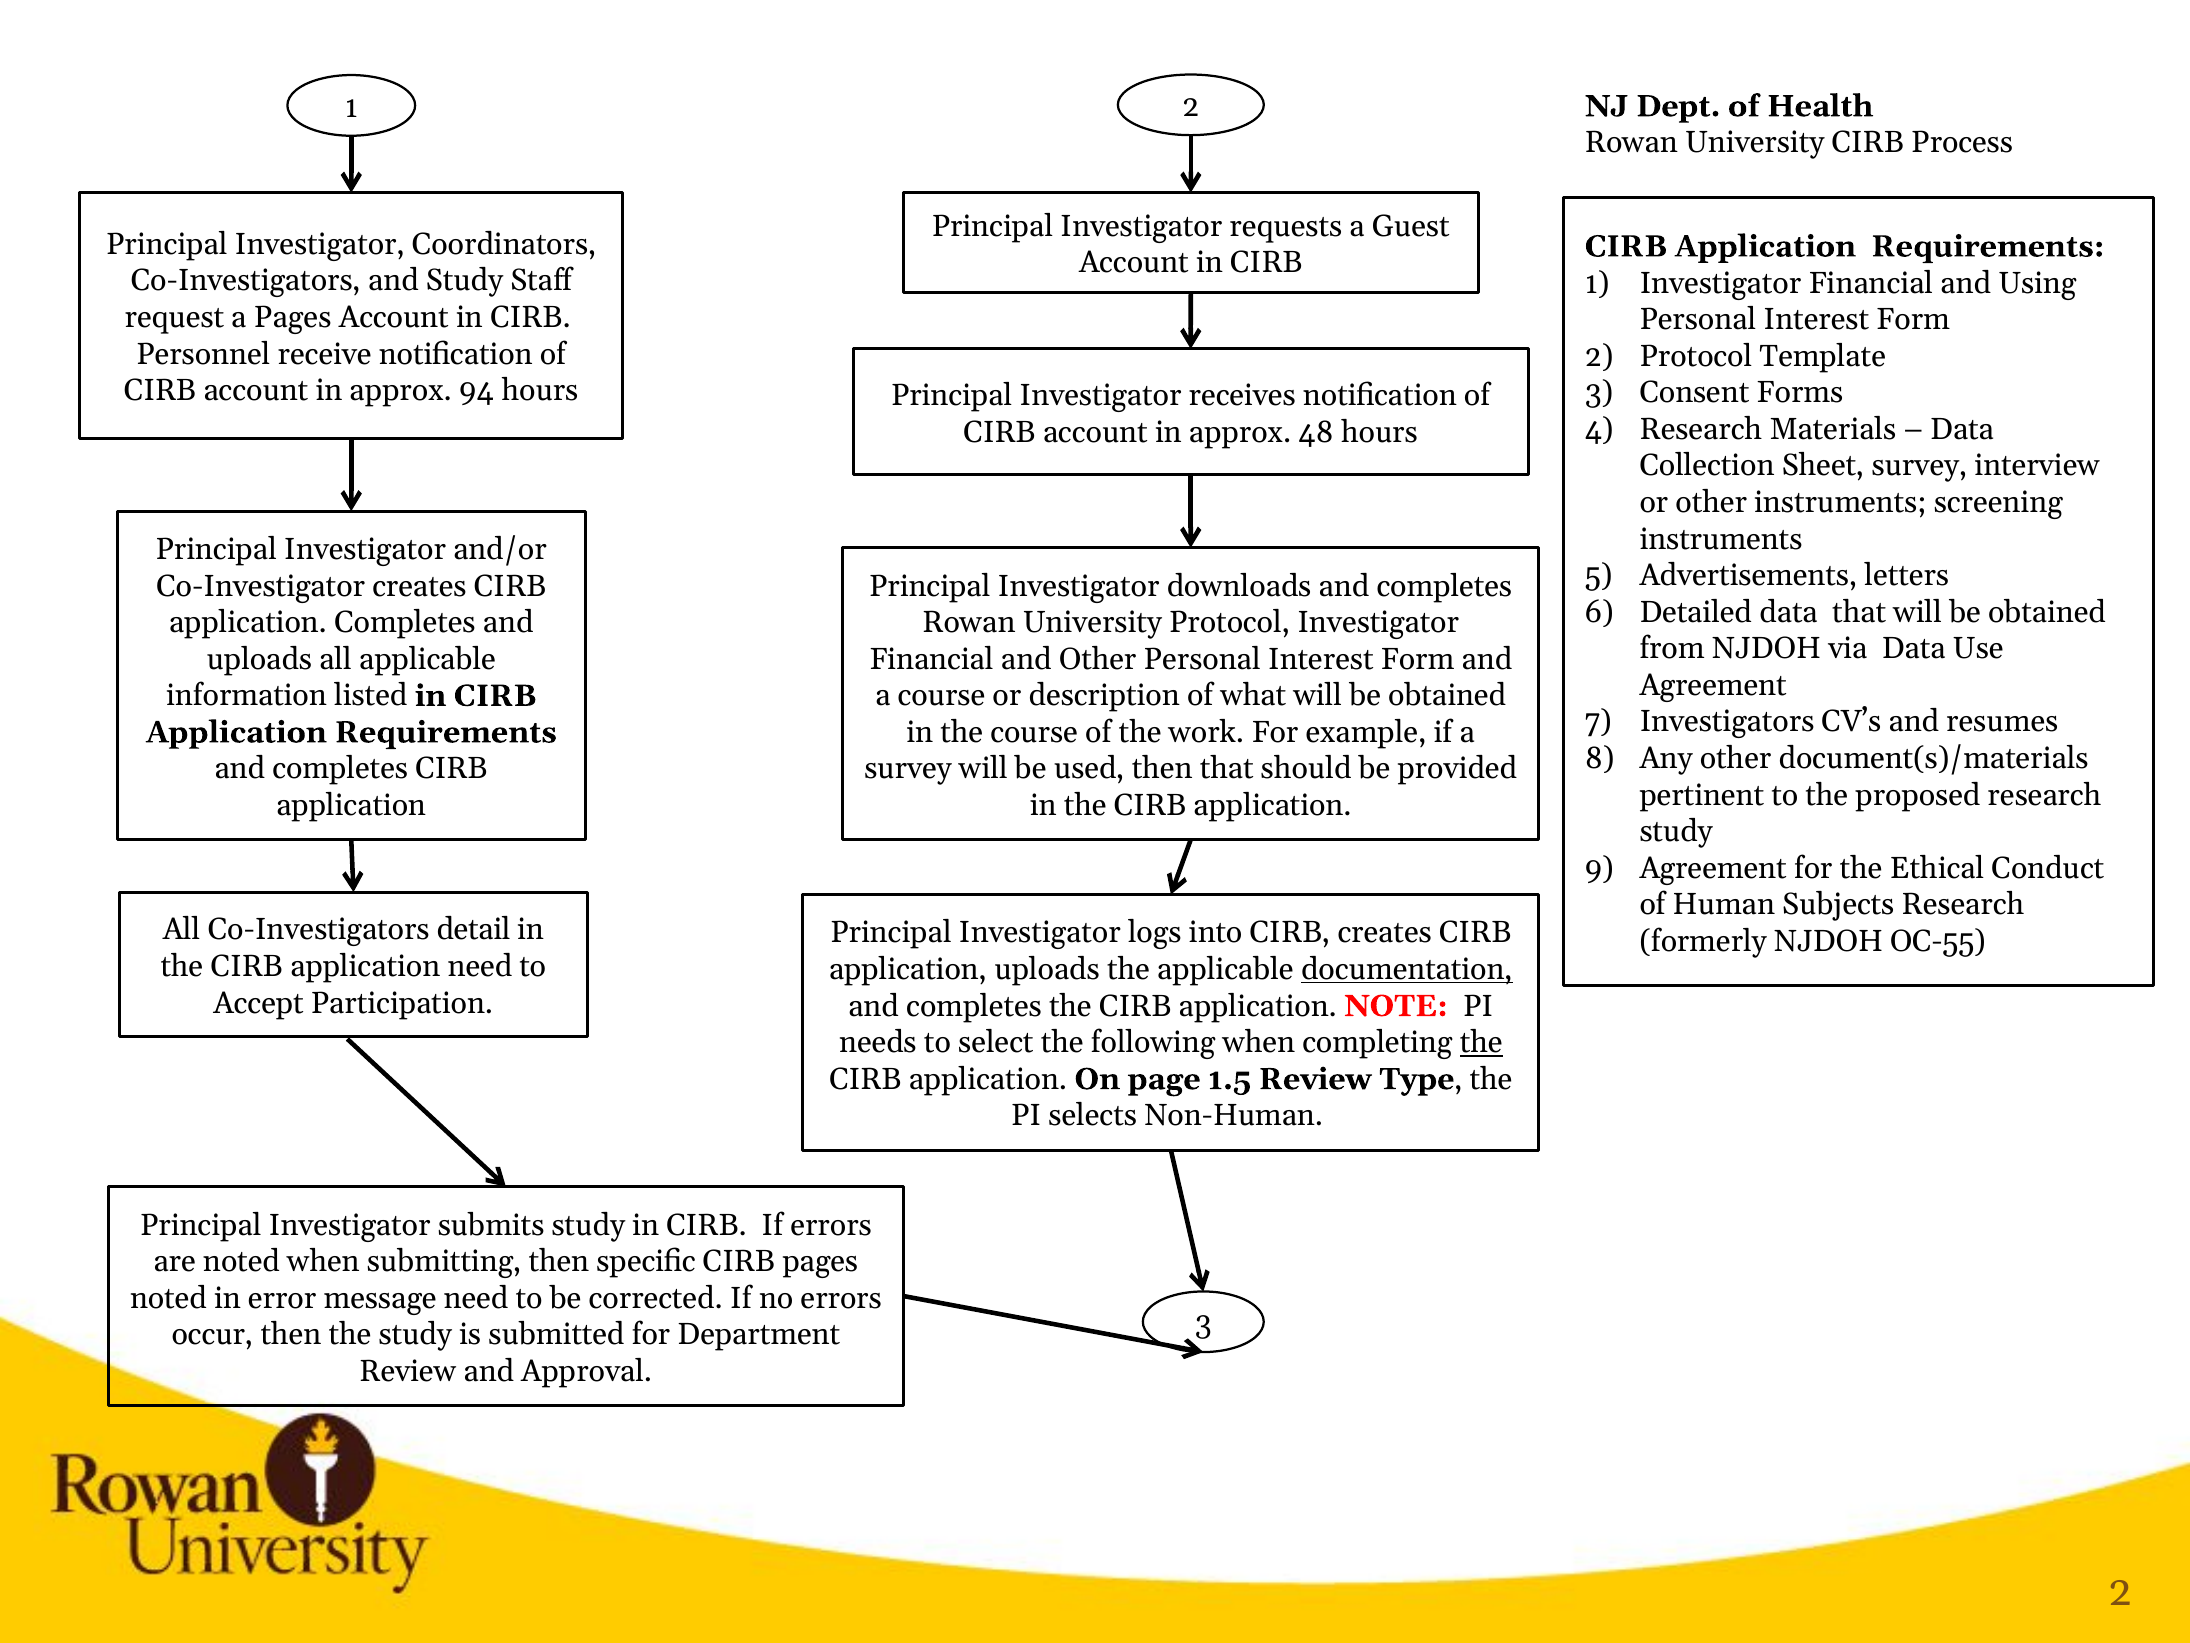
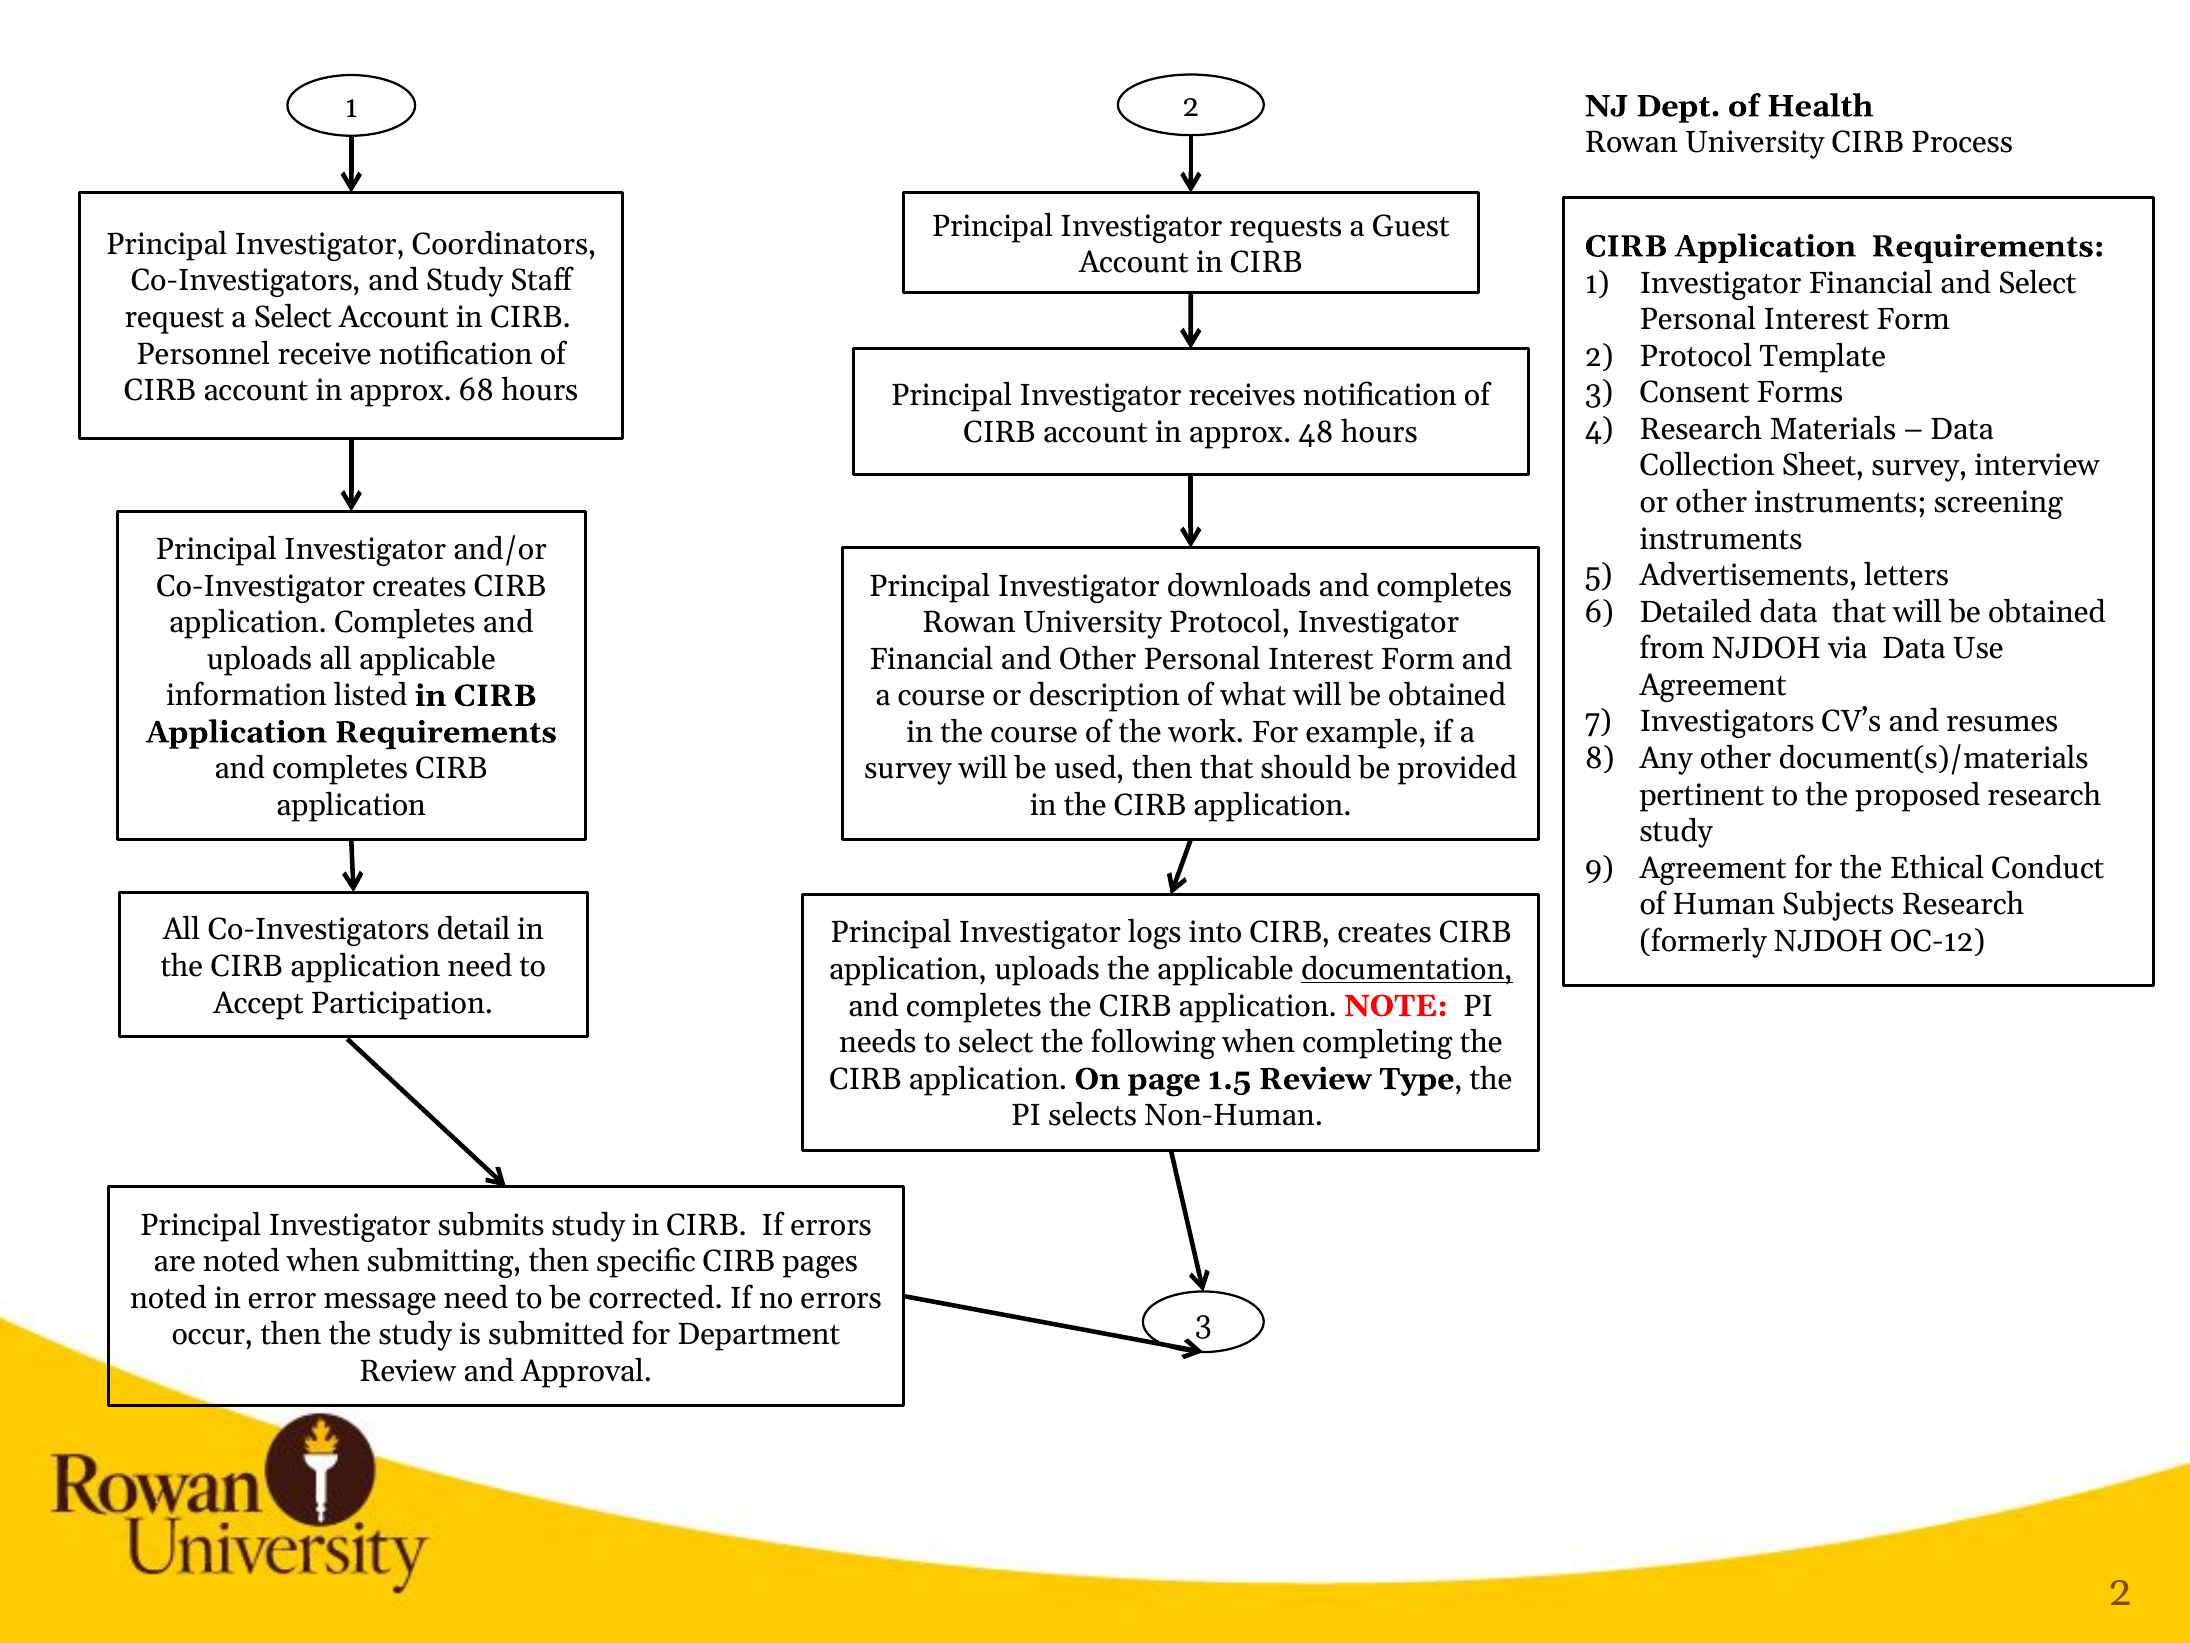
and Using: Using -> Select (2037, 283)
a Pages: Pages -> Select (293, 317)
94: 94 -> 68 (477, 390)
OC-55: OC-55 -> OC-12 (1937, 941)
the underline: present -> none (1481, 1042)
